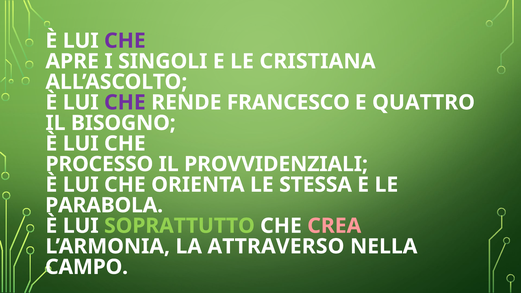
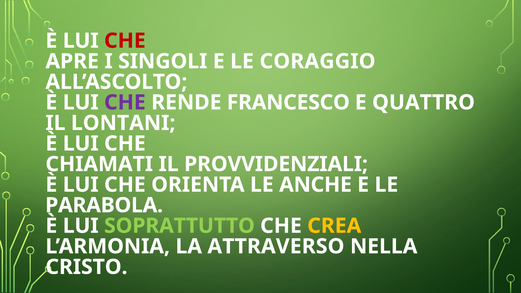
CHE colour: purple -> red (125, 41)
CRISTIANA: CRISTIANA -> CORAGGIO (318, 61)
BISOGNO: BISOGNO -> LONTANI (123, 123)
PROCESSO: PROCESSO -> CHIAMATI (99, 164)
STESSA: STESSA -> ANCHE (316, 185)
CREA colour: pink -> yellow (334, 226)
CAMPO: CAMPO -> CRISTO (86, 267)
